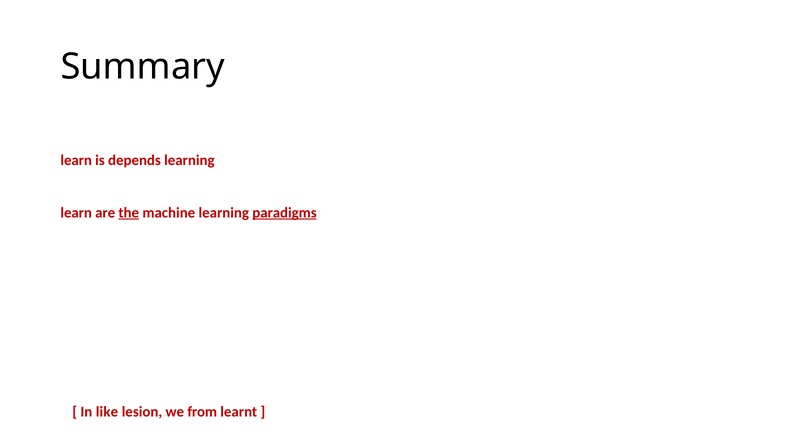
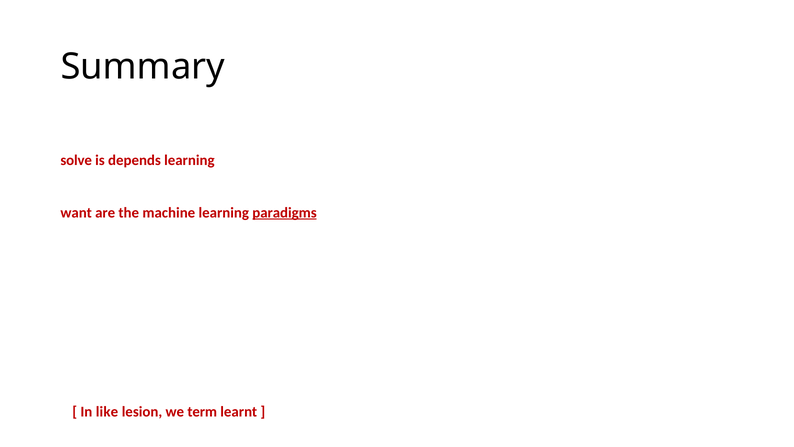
learn: learn -> solve (76, 160)
learn: learn -> want (76, 213)
the underline: present -> none (129, 213)
from: from -> term (202, 412)
